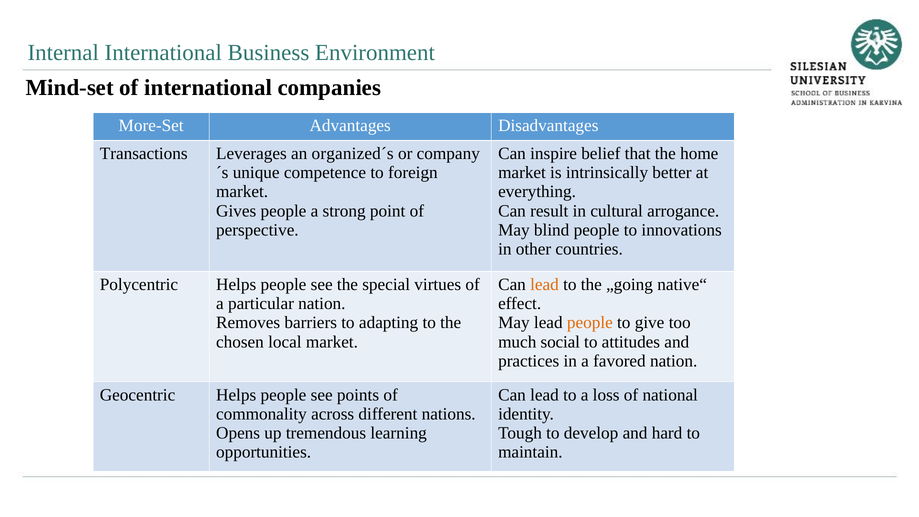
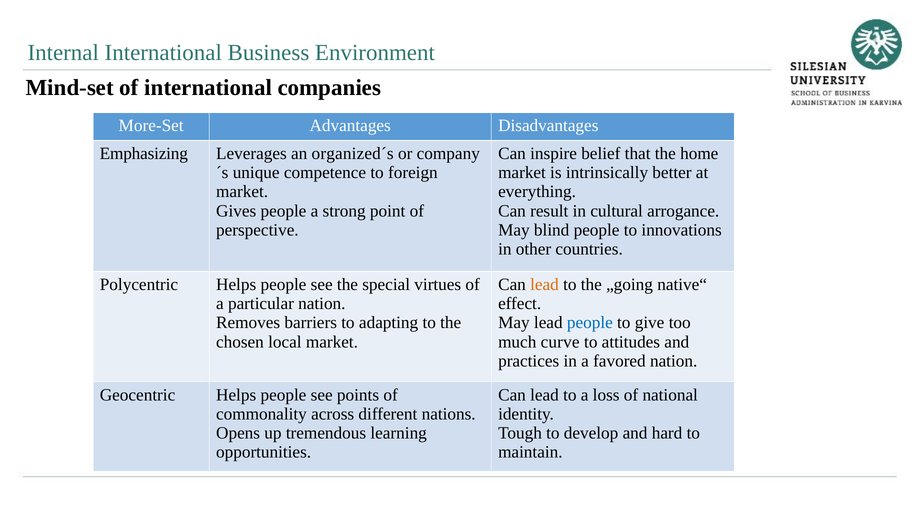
Transactions: Transactions -> Emphasizing (144, 154)
people colour: orange -> blue (590, 323)
social: social -> curve (560, 342)
